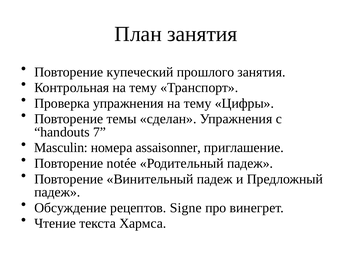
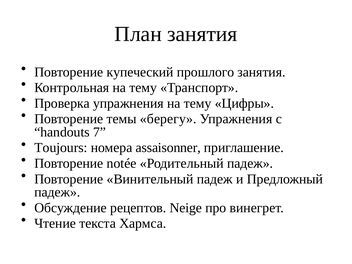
сделан: сделан -> берегу (168, 119)
Masculin: Masculin -> Toujours (61, 148)
Signe: Signe -> Neige (186, 208)
